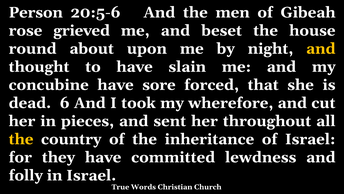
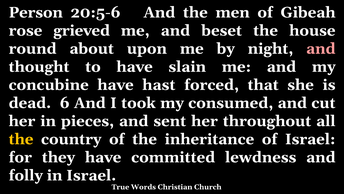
and colour: yellow -> pink (321, 49)
sore: sore -> hast (159, 85)
wherefore: wherefore -> consumed (231, 103)
